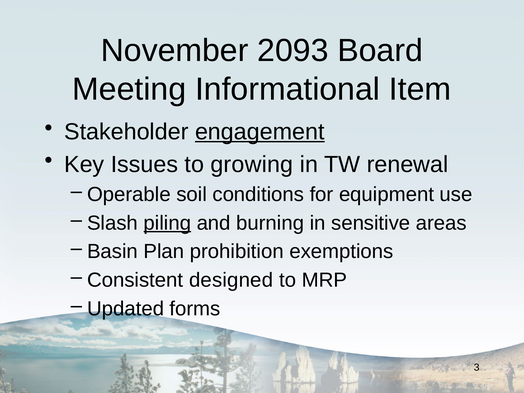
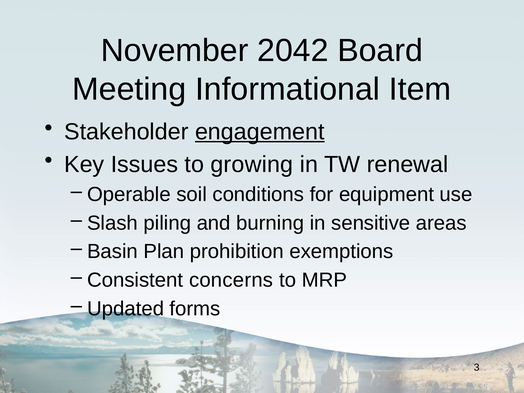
2093: 2093 -> 2042 (293, 51)
piling underline: present -> none (167, 223)
designed: designed -> concerns (231, 280)
